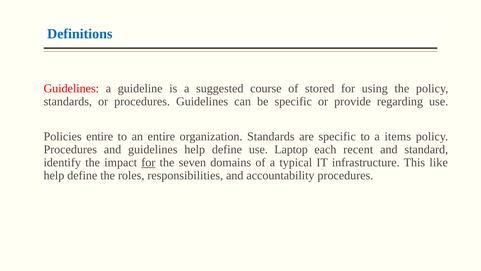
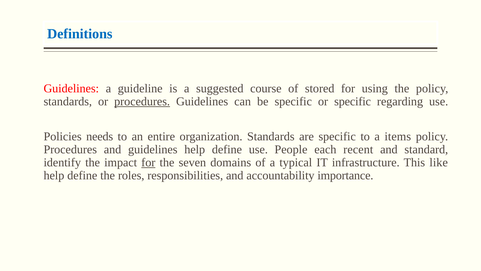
procedures underline: none -> present (142, 101)
or provide: provide -> specific (353, 101)
Policies entire: entire -> needs (100, 136)
Laptop: Laptop -> People (291, 149)
accountability procedures: procedures -> importance (345, 175)
